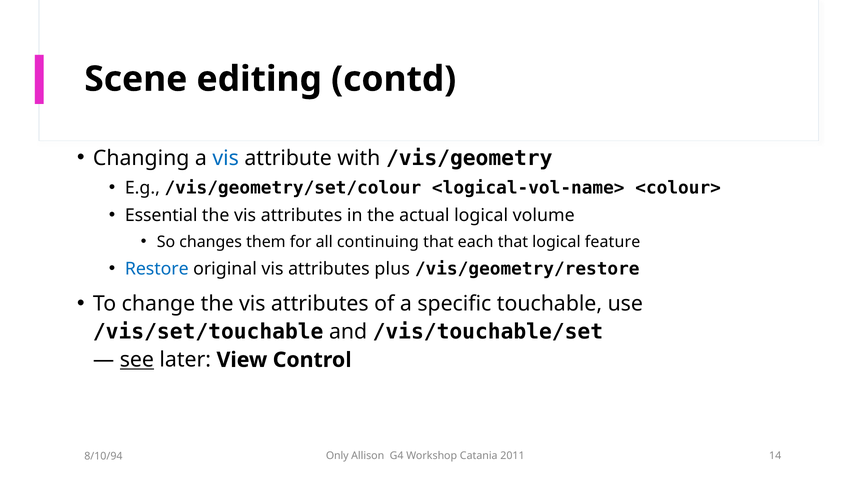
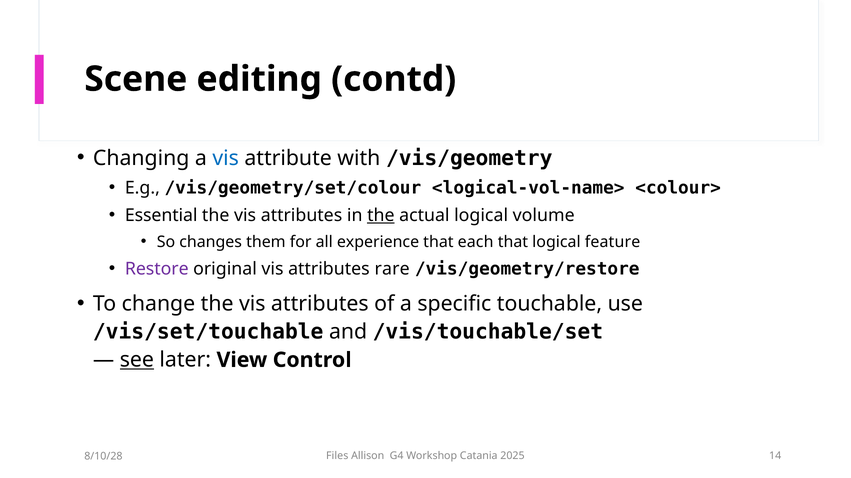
the underline: none -> present (381, 216)
continuing: continuing -> experience (378, 242)
Restore colour: blue -> purple (157, 269)
plus: plus -> rare (392, 269)
Only: Only -> Files (337, 456)
2011: 2011 -> 2025 (512, 456)
8/10/94: 8/10/94 -> 8/10/28 (103, 457)
